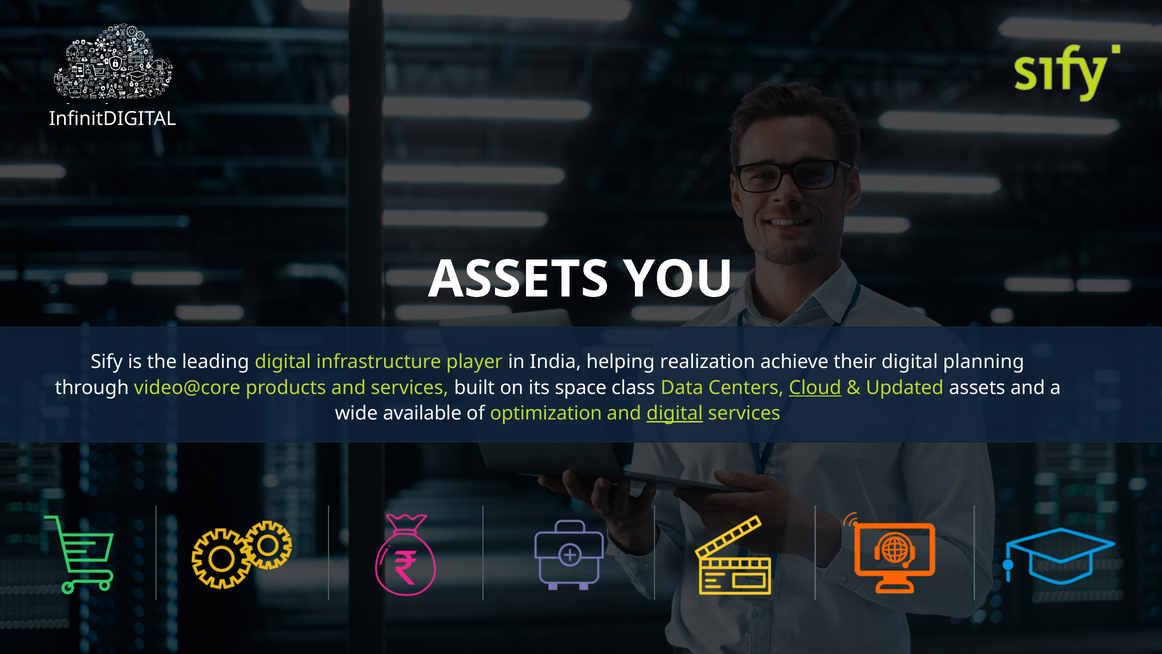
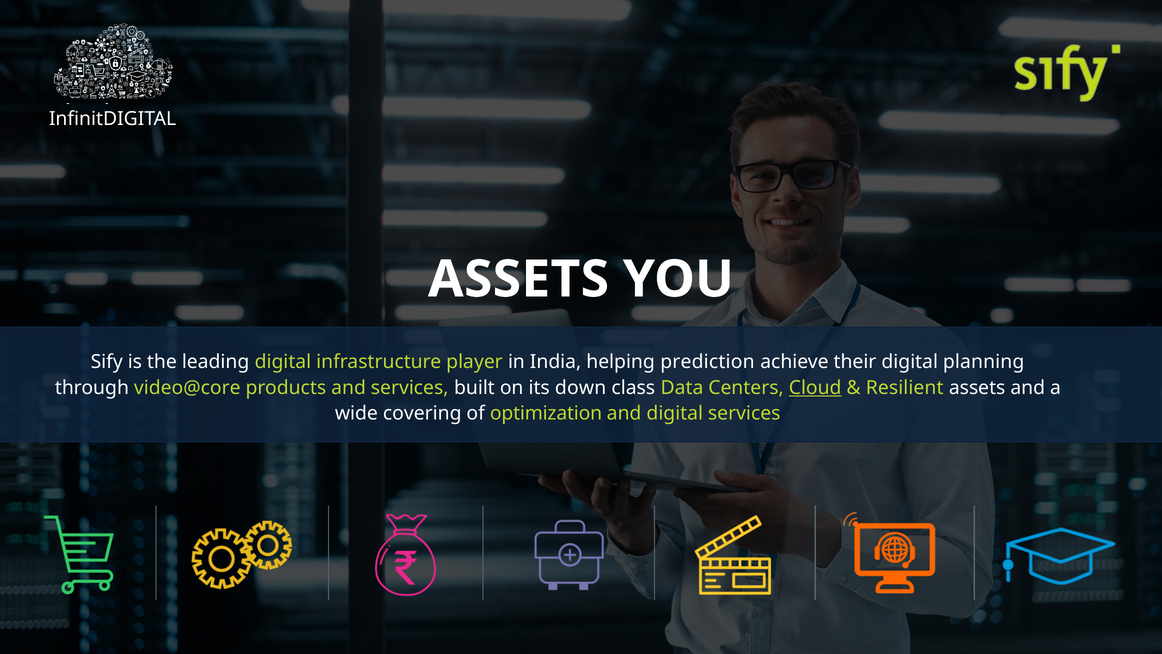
realization: realization -> prediction (707, 362)
space: space -> down (581, 387)
Updated: Updated -> Resilient (905, 387)
available: available -> covering (422, 413)
digital underline: present -> none (675, 413)
